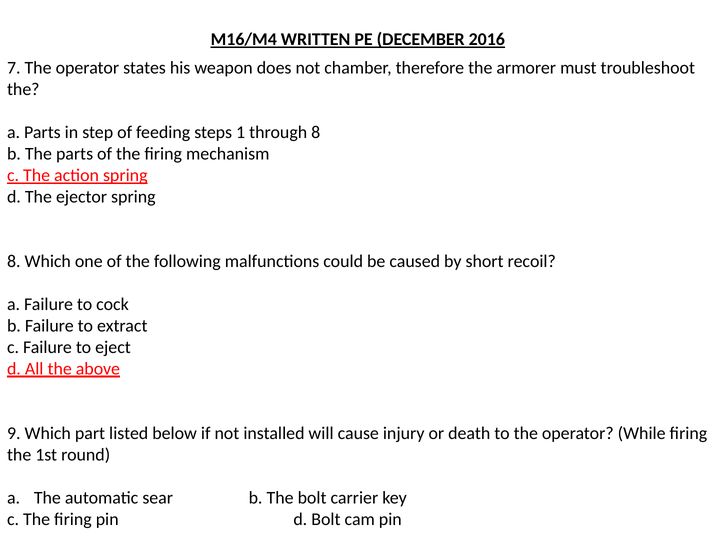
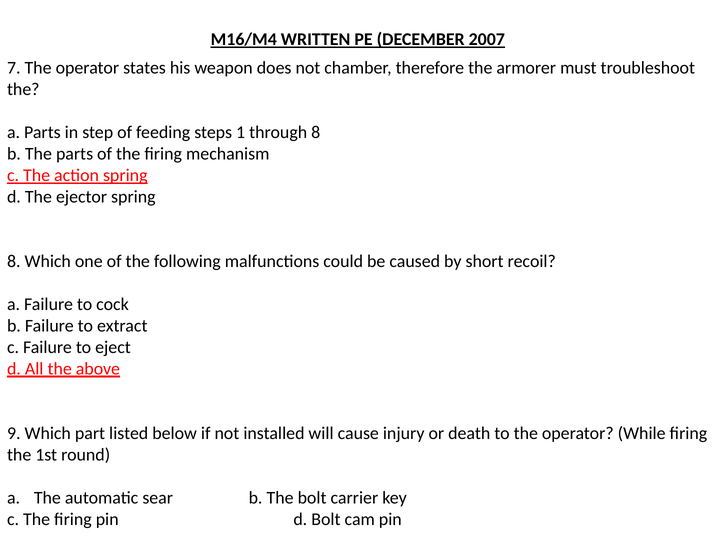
2016: 2016 -> 2007 (487, 39)
